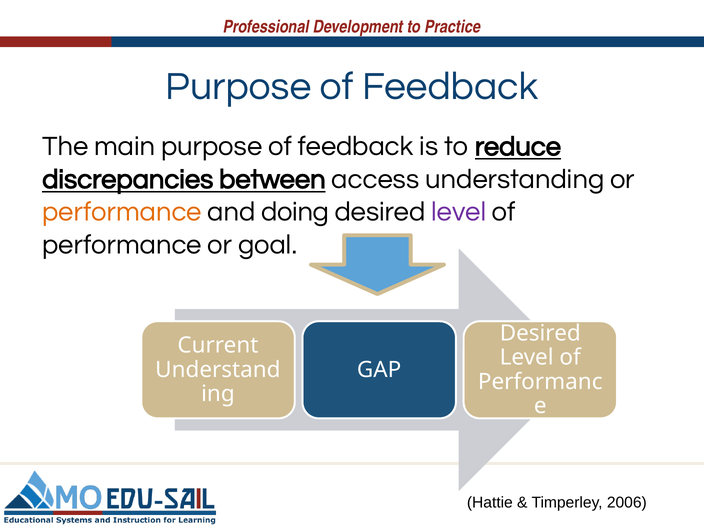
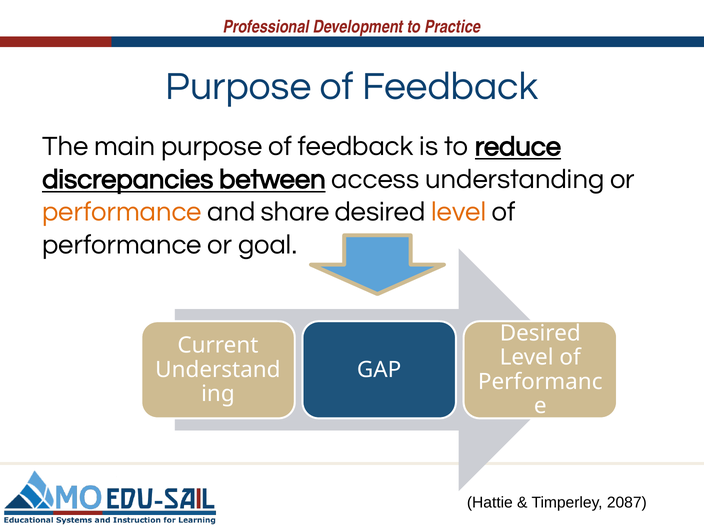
doing: doing -> share (295, 212)
level colour: purple -> orange (459, 212)
2006: 2006 -> 2087 (627, 502)
